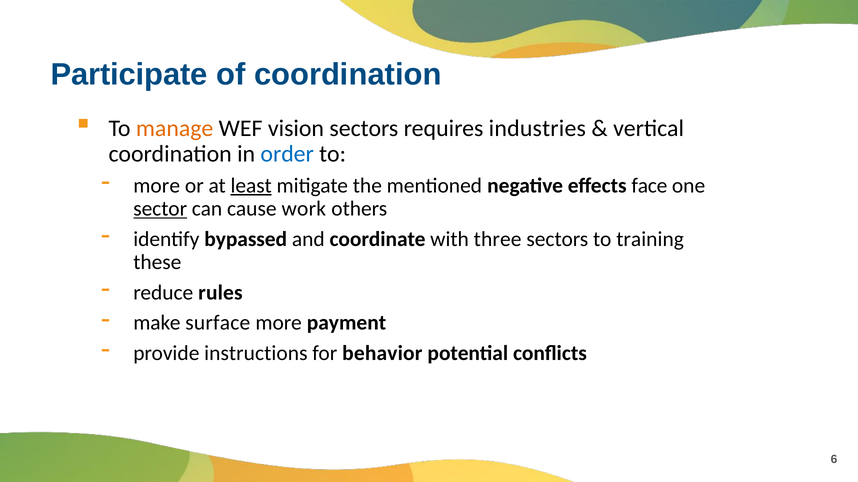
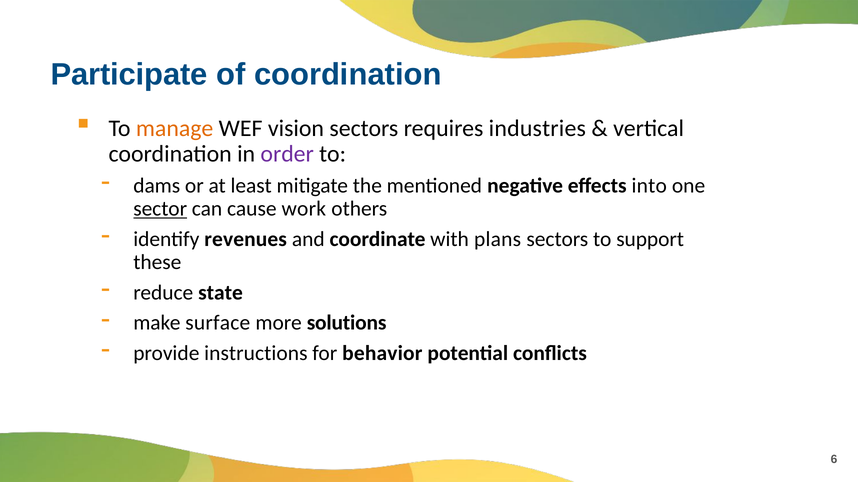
order colour: blue -> purple (287, 154)
more: more -> dams (157, 186)
least underline: present -> none (251, 186)
face: face -> into (649, 186)
bypassed: bypassed -> revenues (246, 239)
three: three -> plans (498, 239)
training: training -> support (650, 239)
rules: rules -> state (221, 293)
payment: payment -> solutions (347, 323)
